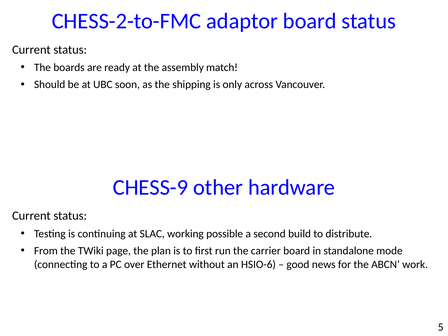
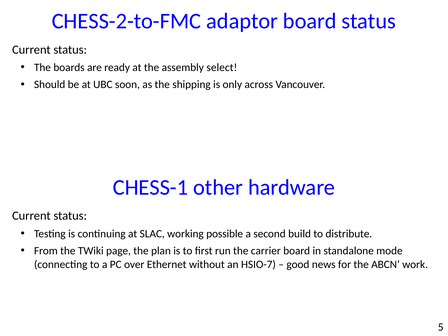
match: match -> select (222, 67)
CHESS-9: CHESS-9 -> CHESS-1 (150, 187)
HSIO-6: HSIO-6 -> HSIO-7 (258, 264)
